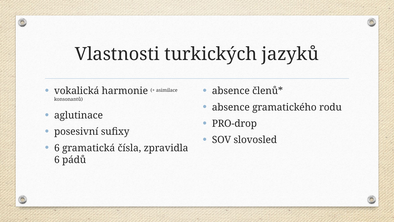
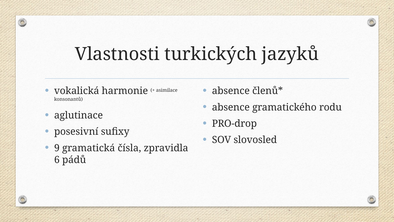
6: 6 -> 9 (57, 148)
